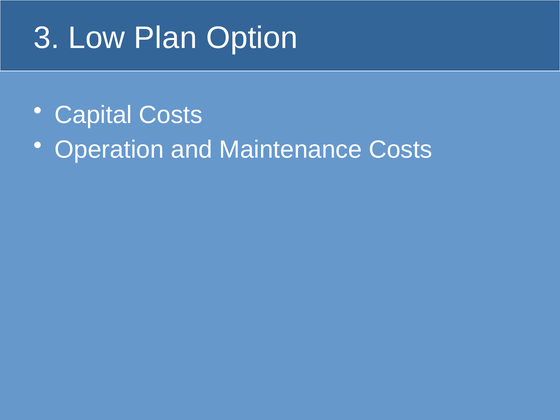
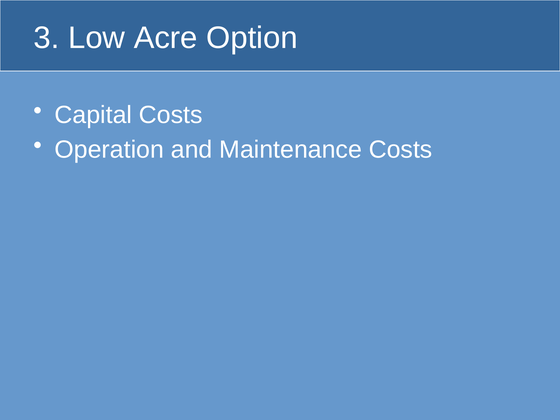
Plan: Plan -> Acre (166, 38)
